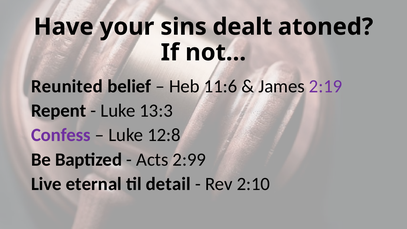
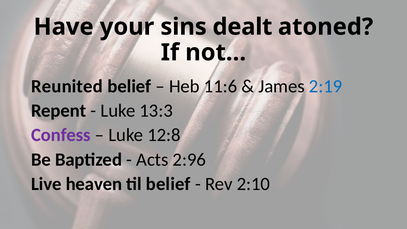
2:19 colour: purple -> blue (326, 86)
2:99: 2:99 -> 2:96 (189, 160)
eternal: eternal -> heaven (94, 184)
til detail: detail -> belief (168, 184)
